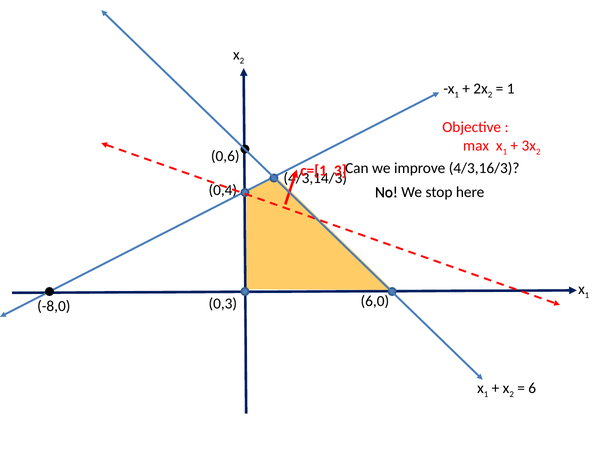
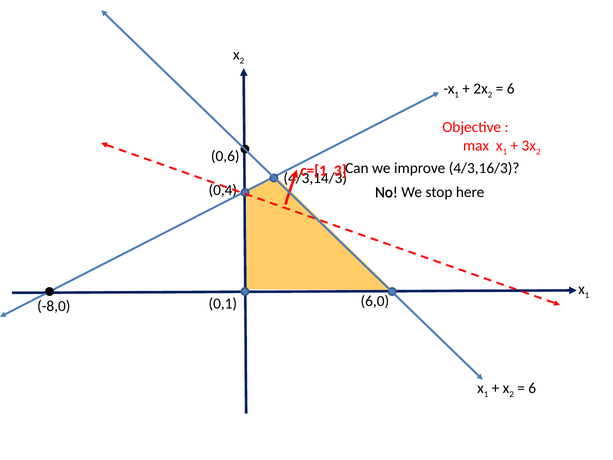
1: 1 -> 6 (511, 89)
0,3: 0,3 -> 0,1 (223, 303)
